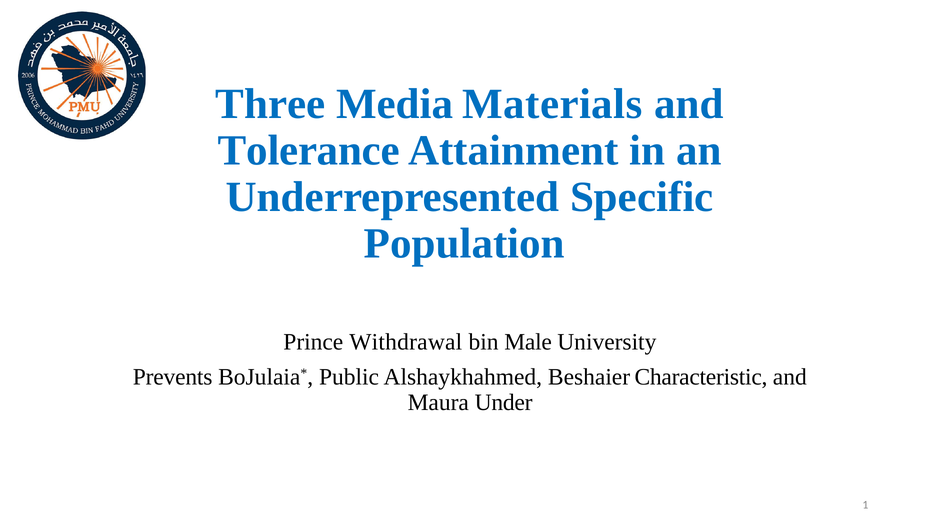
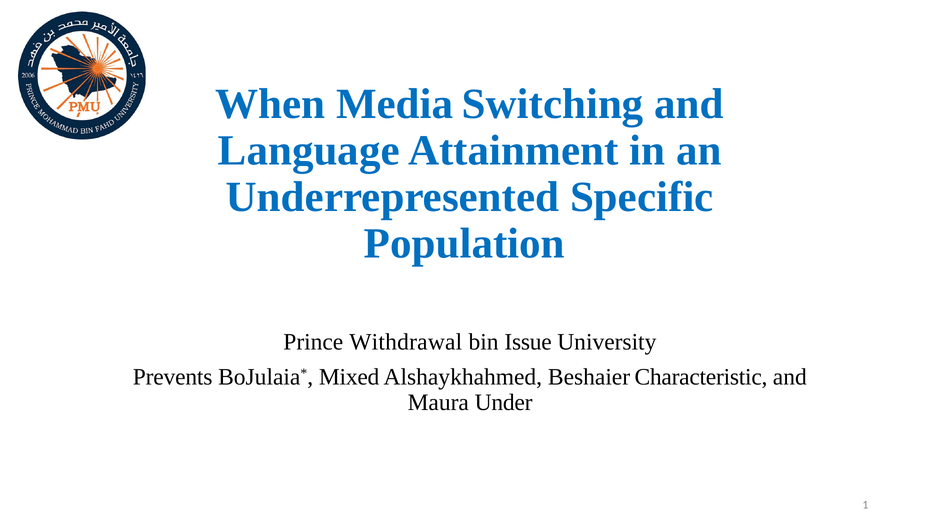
Three: Three -> When (270, 104)
Materials: Materials -> Switching (553, 104)
Tolerance: Tolerance -> Language (309, 151)
Male: Male -> Issue (528, 342)
Public: Public -> Mixed (349, 377)
